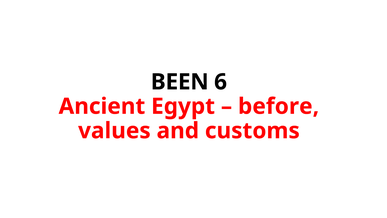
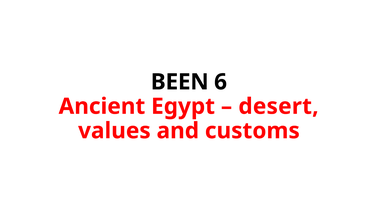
before: before -> desert (278, 106)
